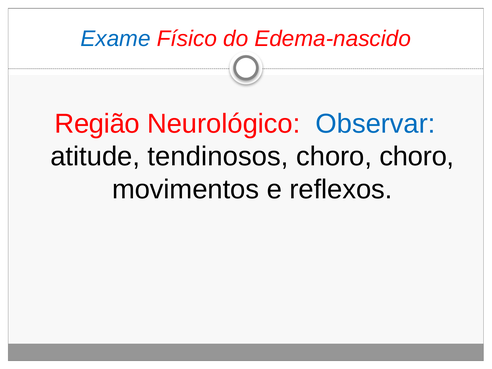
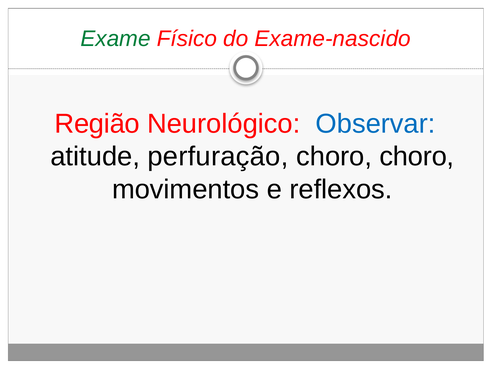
Exame colour: blue -> green (115, 39)
Edema-nascido: Edema-nascido -> Exame-nascido (333, 39)
tendinosos: tendinosos -> perfuração (218, 157)
